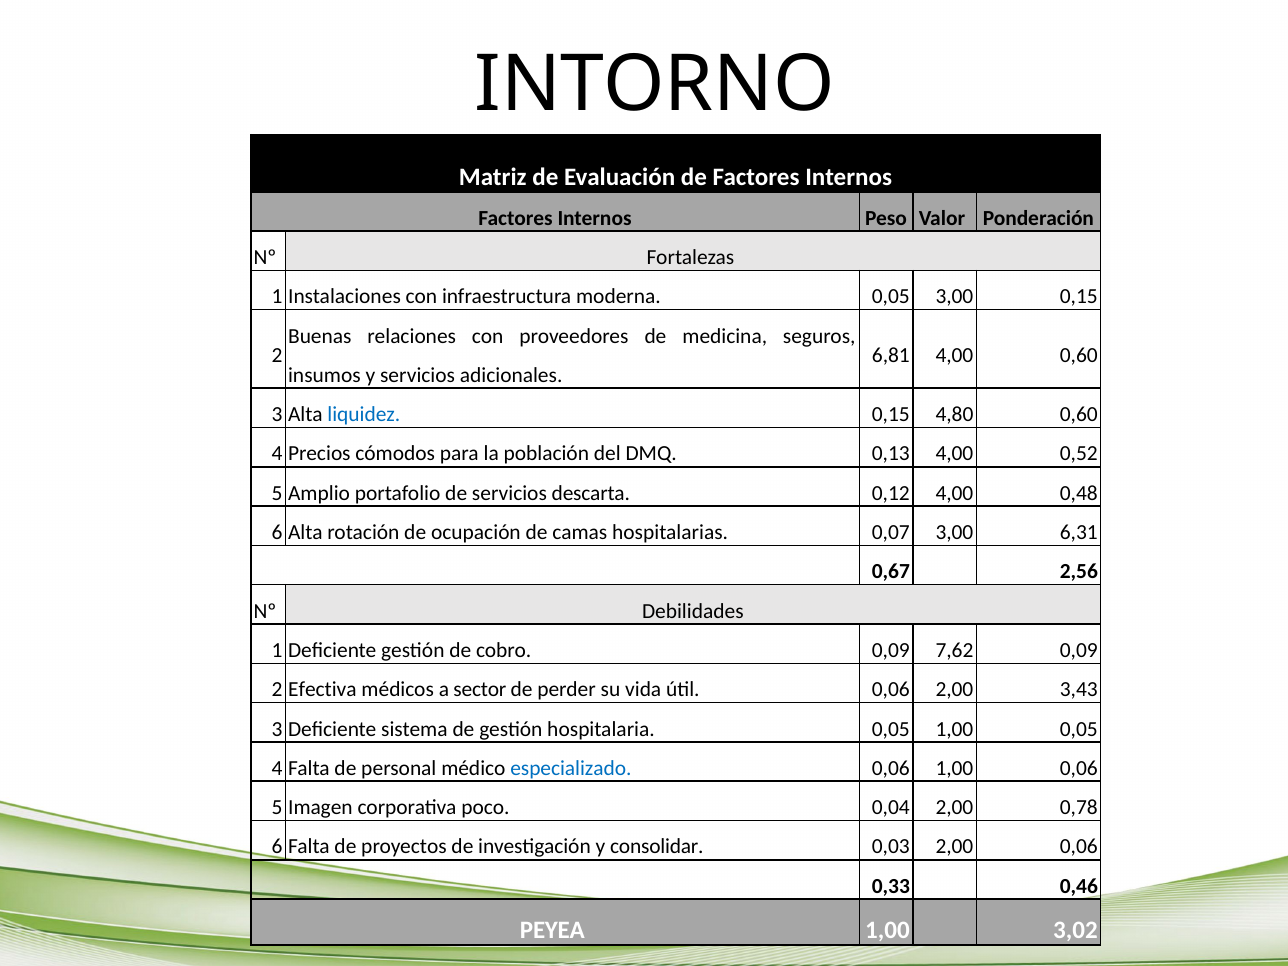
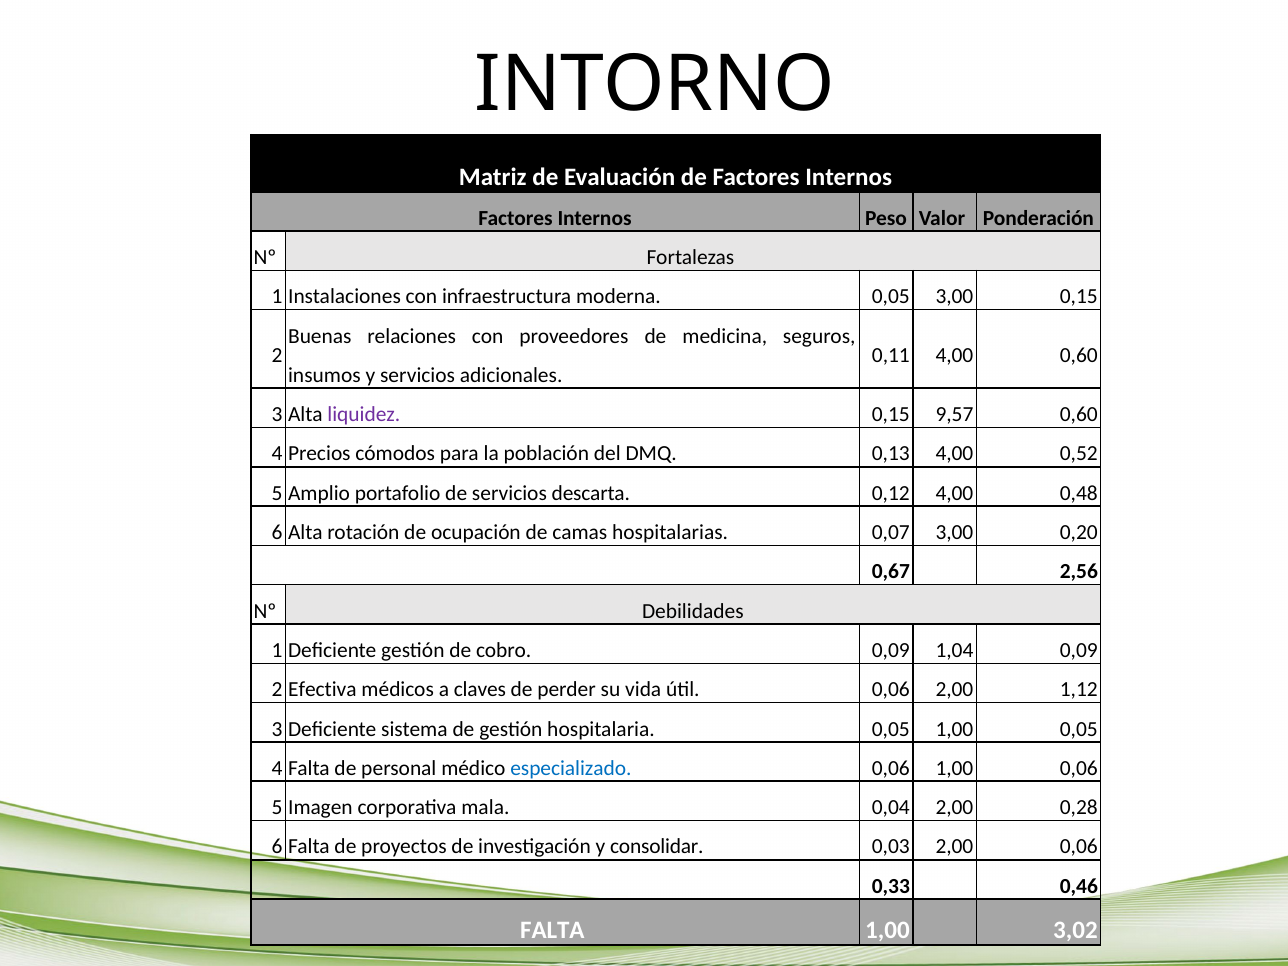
6,81: 6,81 -> 0,11 (891, 356)
liquidez colour: blue -> purple (364, 415)
4,80: 4,80 -> 9,57 (954, 415)
6,31: 6,31 -> 0,20 (1079, 533)
7,62: 7,62 -> 1,04 (954, 650)
sector: sector -> claves (480, 690)
3,43: 3,43 -> 1,12 (1079, 690)
poco: poco -> mala (485, 808)
0,78: 0,78 -> 0,28 (1079, 808)
PEYEA: PEYEA -> FALTA (552, 930)
